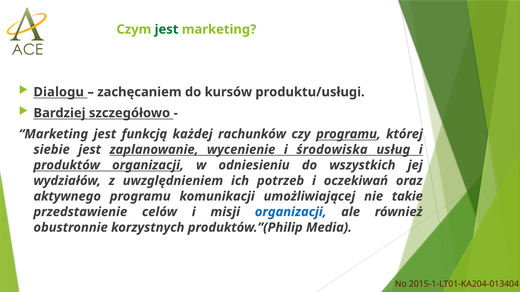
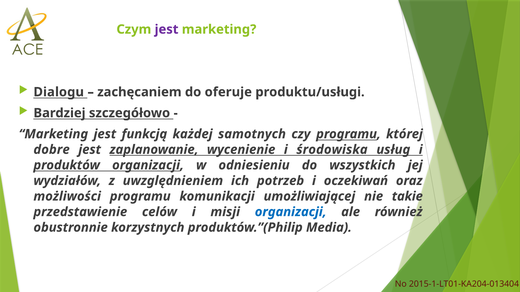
jest colour: green -> purple (167, 29)
kursów: kursów -> oferuje (228, 92)
rachunków: rachunków -> samotnych (252, 134)
siebie: siebie -> dobre (52, 150)
aktywnego: aktywnego -> możliwości (67, 197)
